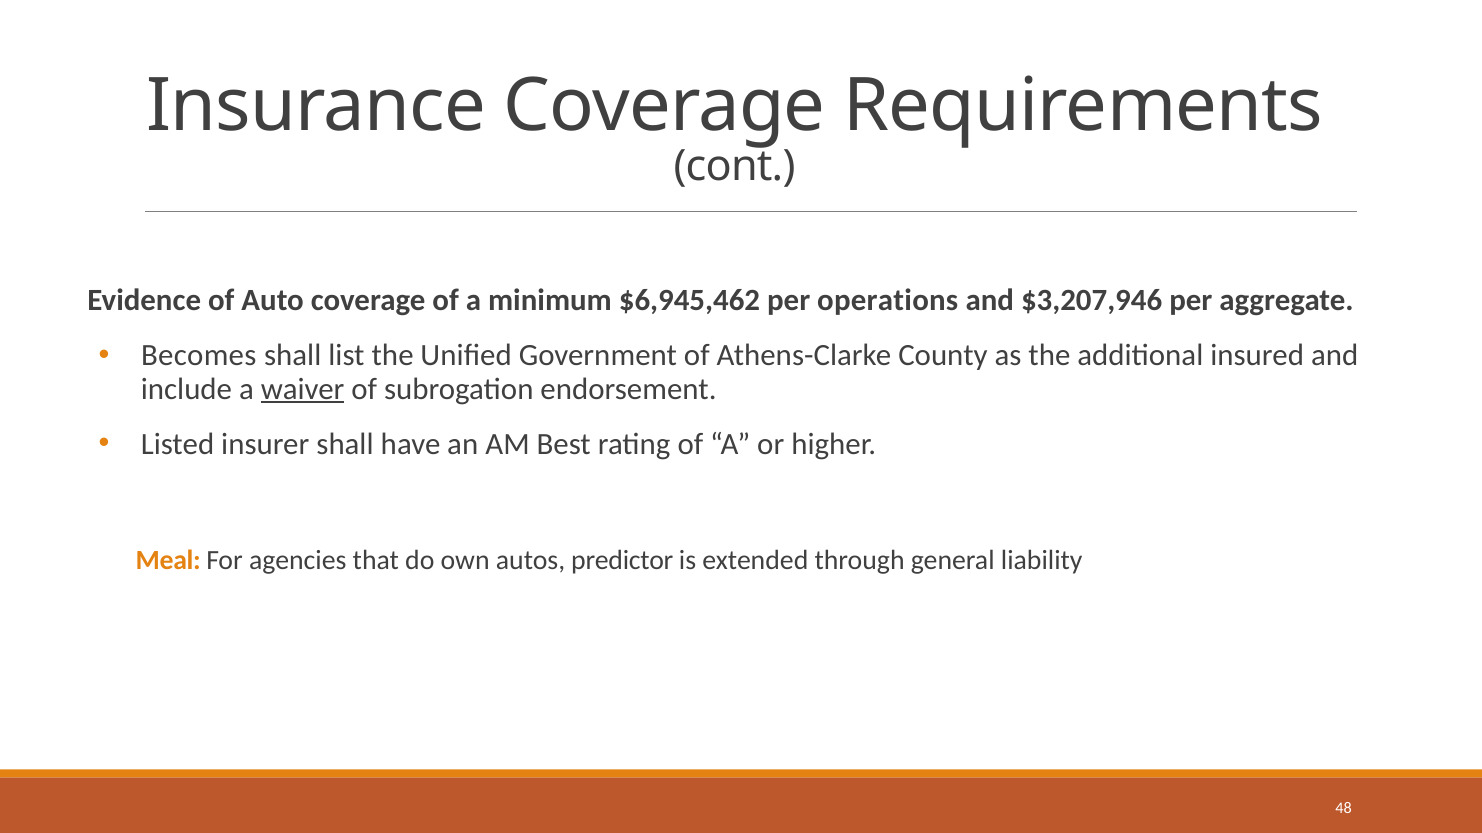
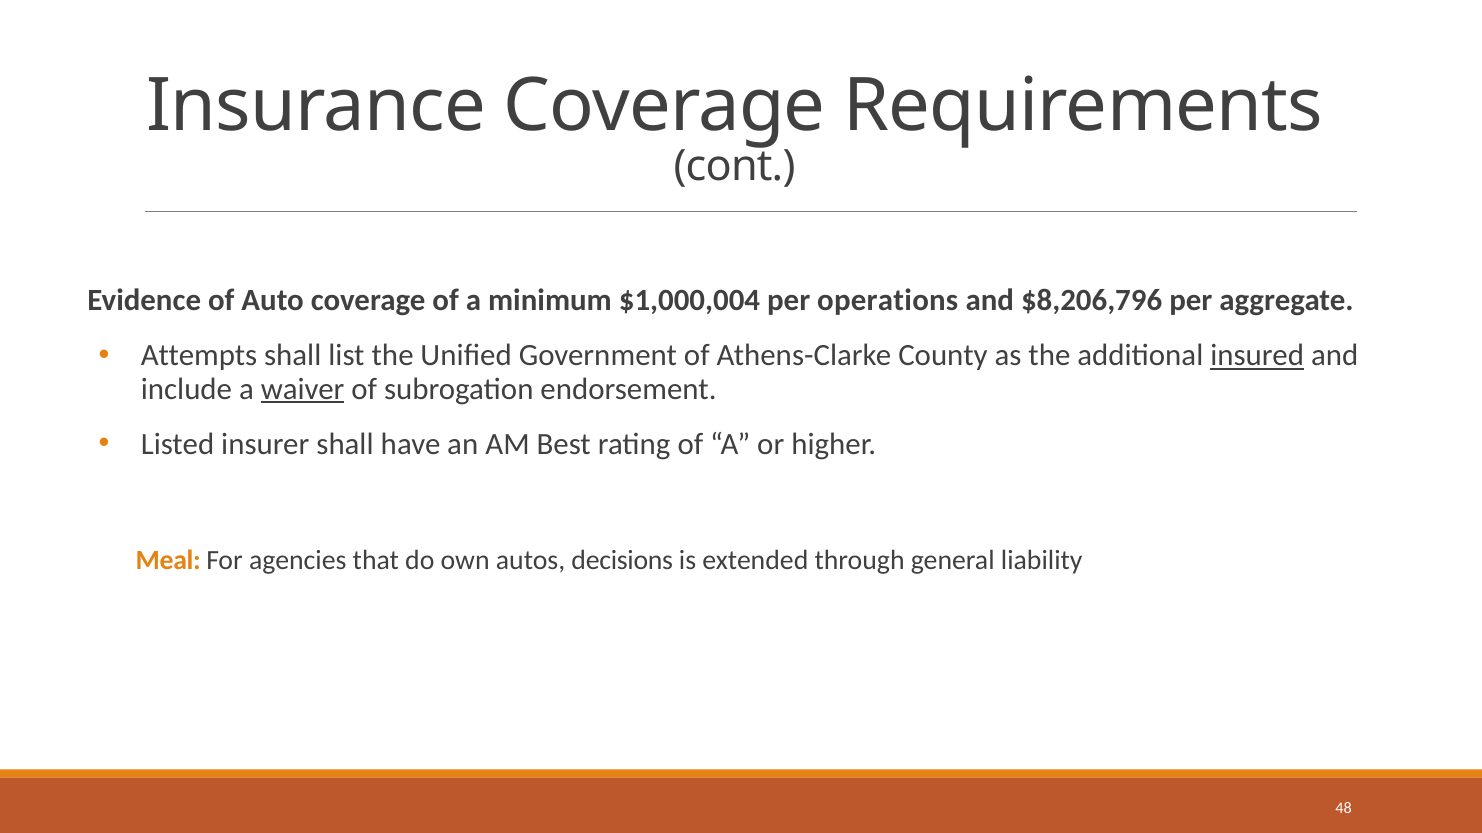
$6,945,462: $6,945,462 -> $1,000,004 (689, 301)
$3,207,946: $3,207,946 -> $8,206,796 (1092, 301)
Becomes: Becomes -> Attempts (199, 356)
insured underline: none -> present (1257, 356)
predictor: predictor -> decisions (622, 561)
